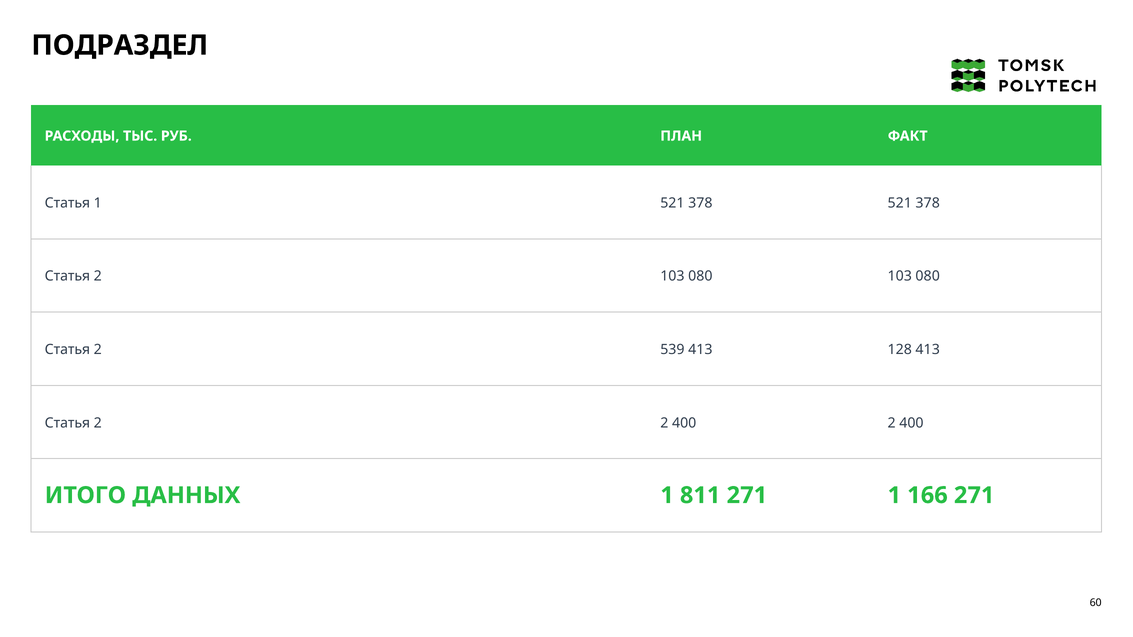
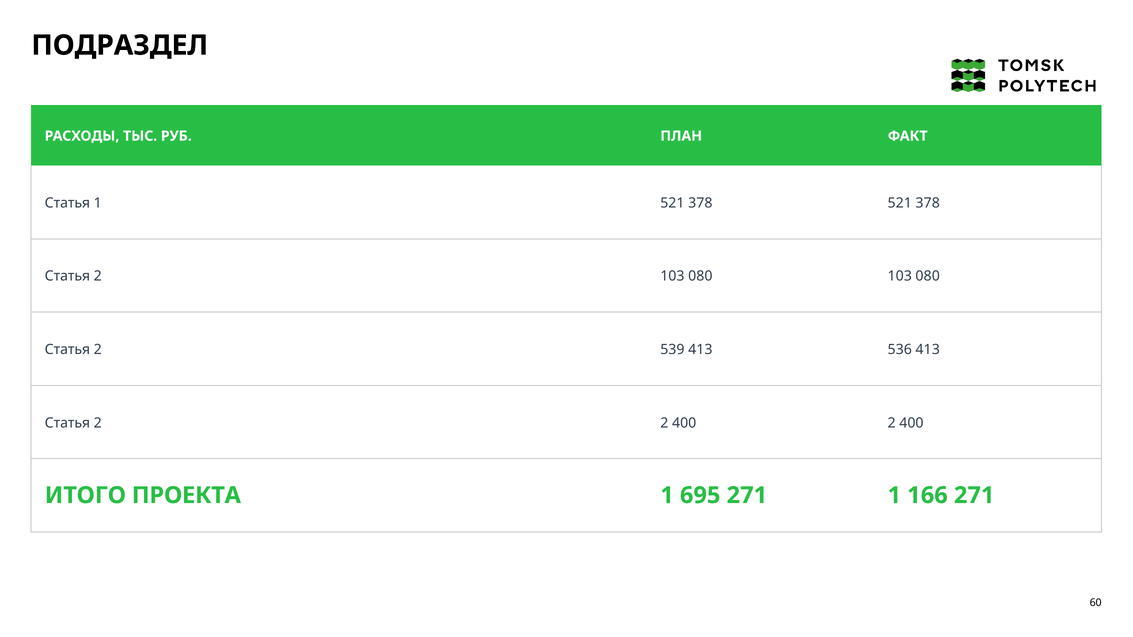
128: 128 -> 536 (900, 350)
ДАННЫХ: ДАННЫХ -> ПРОЕКТА (186, 496)
811: 811 -> 695 (700, 496)
